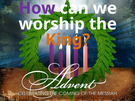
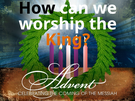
How colour: purple -> black (37, 8)
